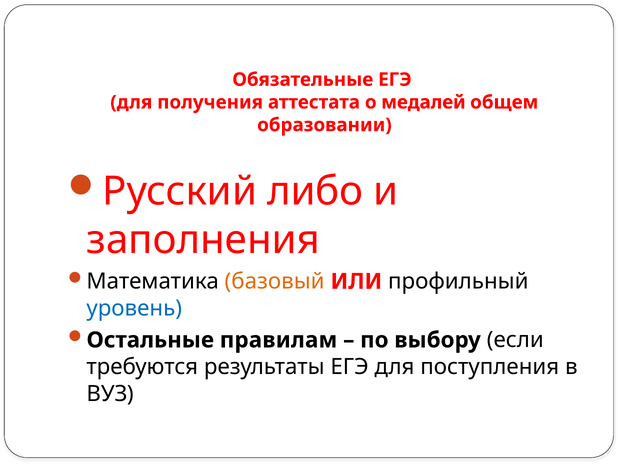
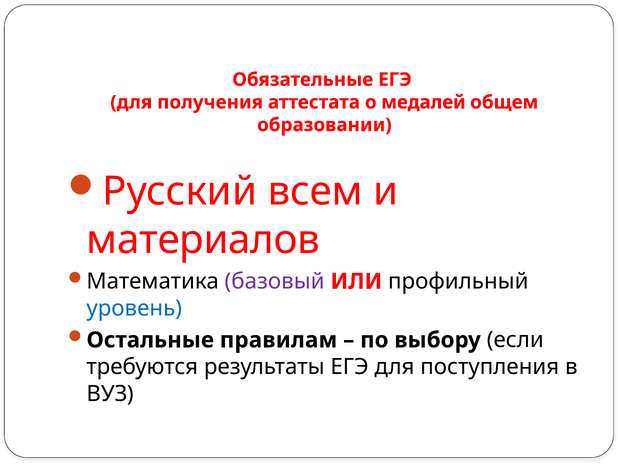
либо: либо -> всем (315, 191)
заполнения: заполнения -> материалов (203, 240)
базовый colour: orange -> purple (275, 281)
